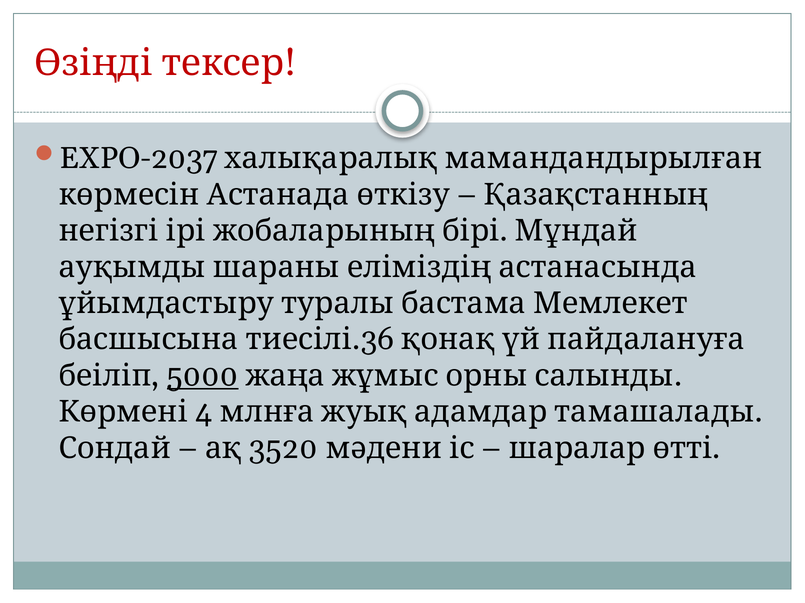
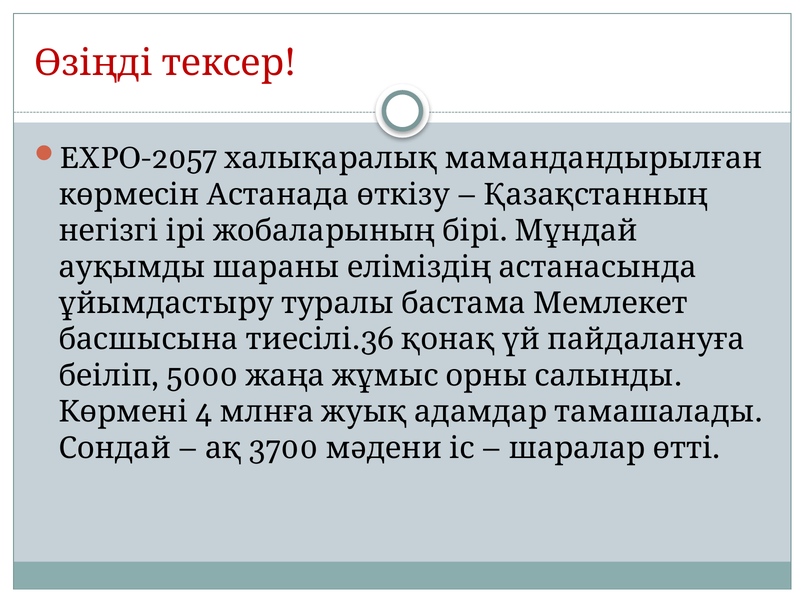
EXPO-2037: EXPO-2037 -> EXPO-2057 (139, 159)
5000 underline: present -> none (203, 376)
3520: 3520 -> 3700 (283, 449)
